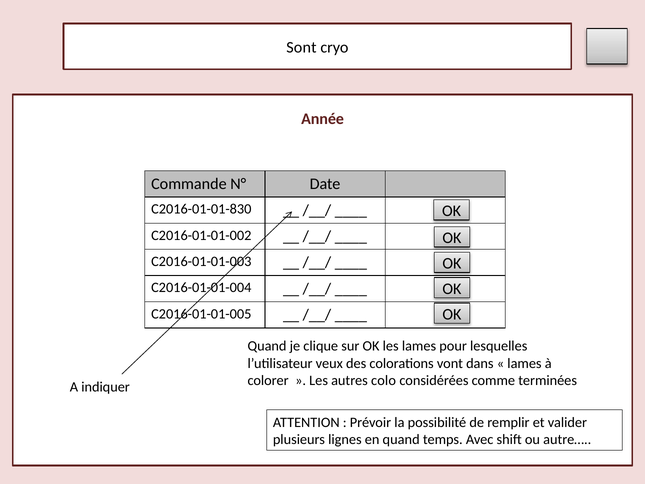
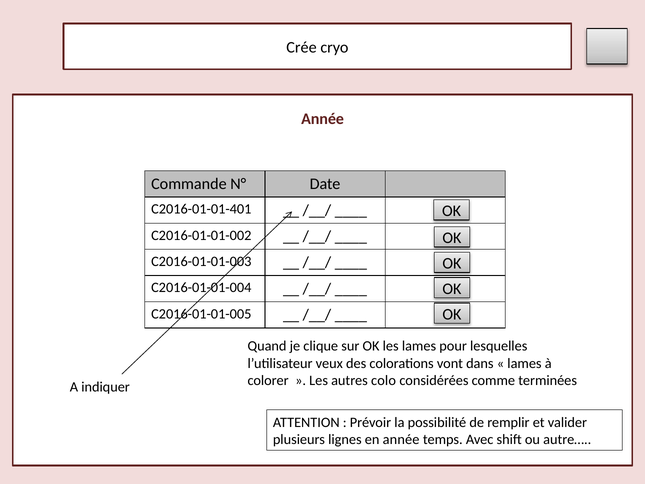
Sont: Sont -> Crée (301, 47)
C2016-01-01-830: C2016-01-01-830 -> C2016-01-01-401 (201, 209)
en quand: quand -> année (401, 439)
